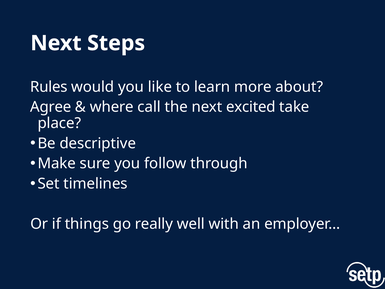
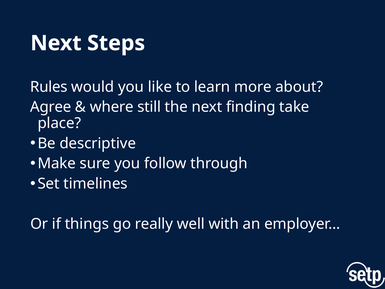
call: call -> still (149, 107)
excited: excited -> finding (251, 107)
